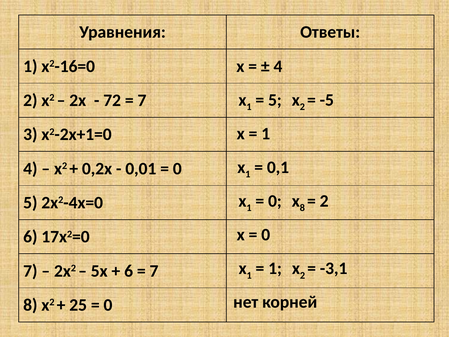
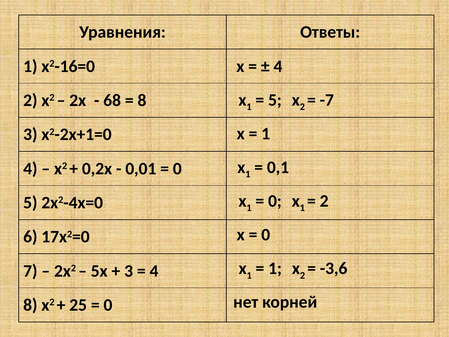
-5: -5 -> -7 (327, 100)
72: 72 -> 68 (112, 100)
7: 7 -> 8 (142, 100)
8: 8 -> 1 (302, 208)
-3,1: -3,1 -> -3,6 (334, 268)
6: 6 -> 3 (129, 271)
7: 7 -> 4 (154, 271)
